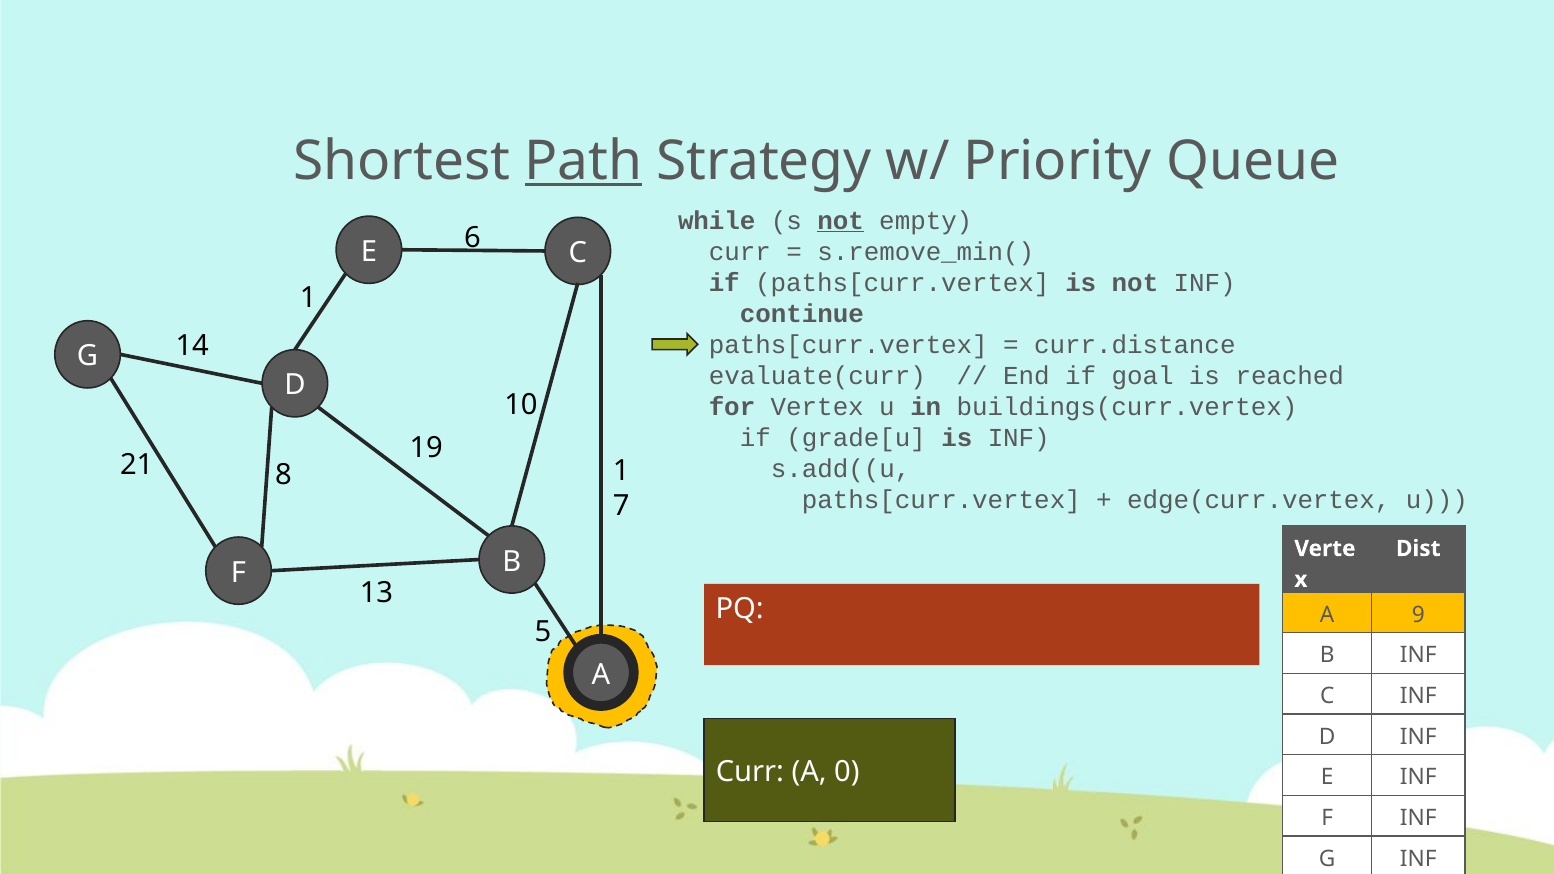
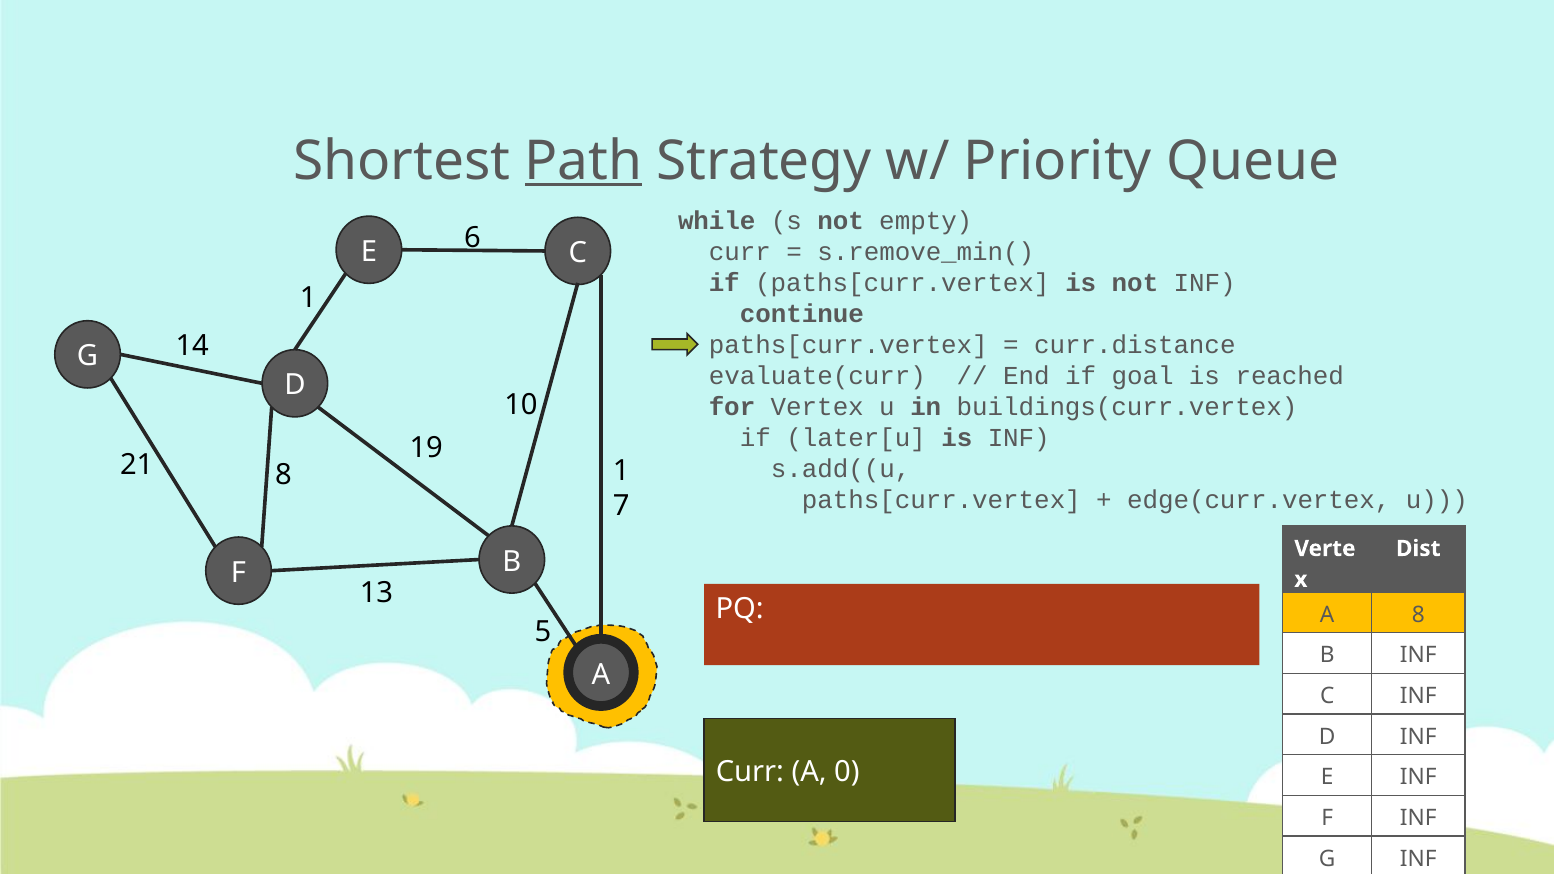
not underline: present -> none (841, 221)
grade[u: grade[u -> later[u (856, 438)
A 9: 9 -> 8 (1418, 615)
